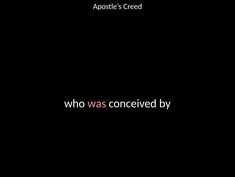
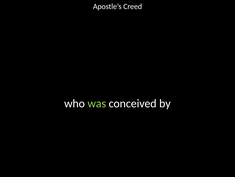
was colour: pink -> light green (97, 103)
